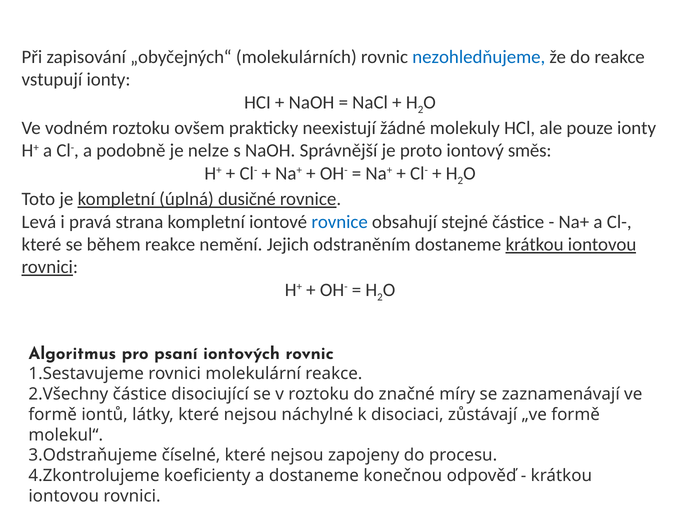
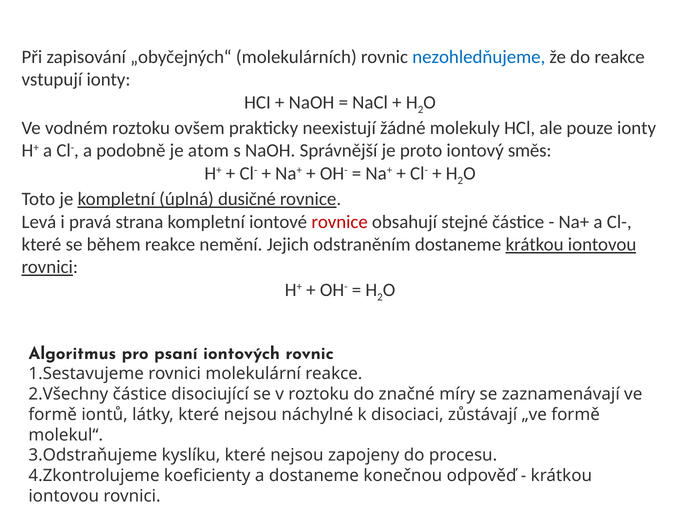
nelze: nelze -> atom (208, 151)
rovnice colour: blue -> red (340, 222)
číselné: číselné -> kyslíku (191, 455)
